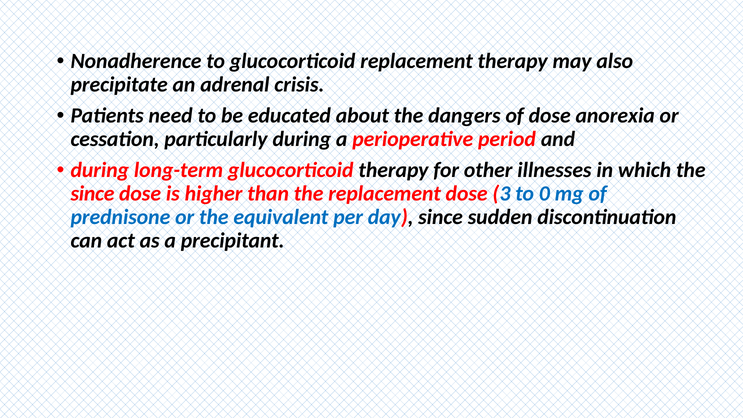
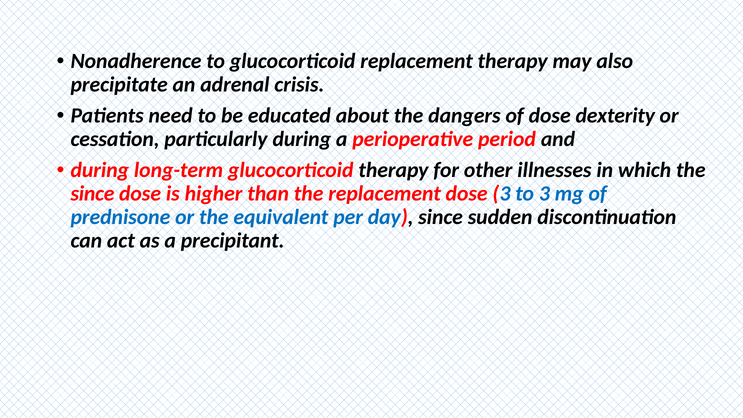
anorexia: anorexia -> dexterity (615, 116)
to 0: 0 -> 3 (544, 194)
